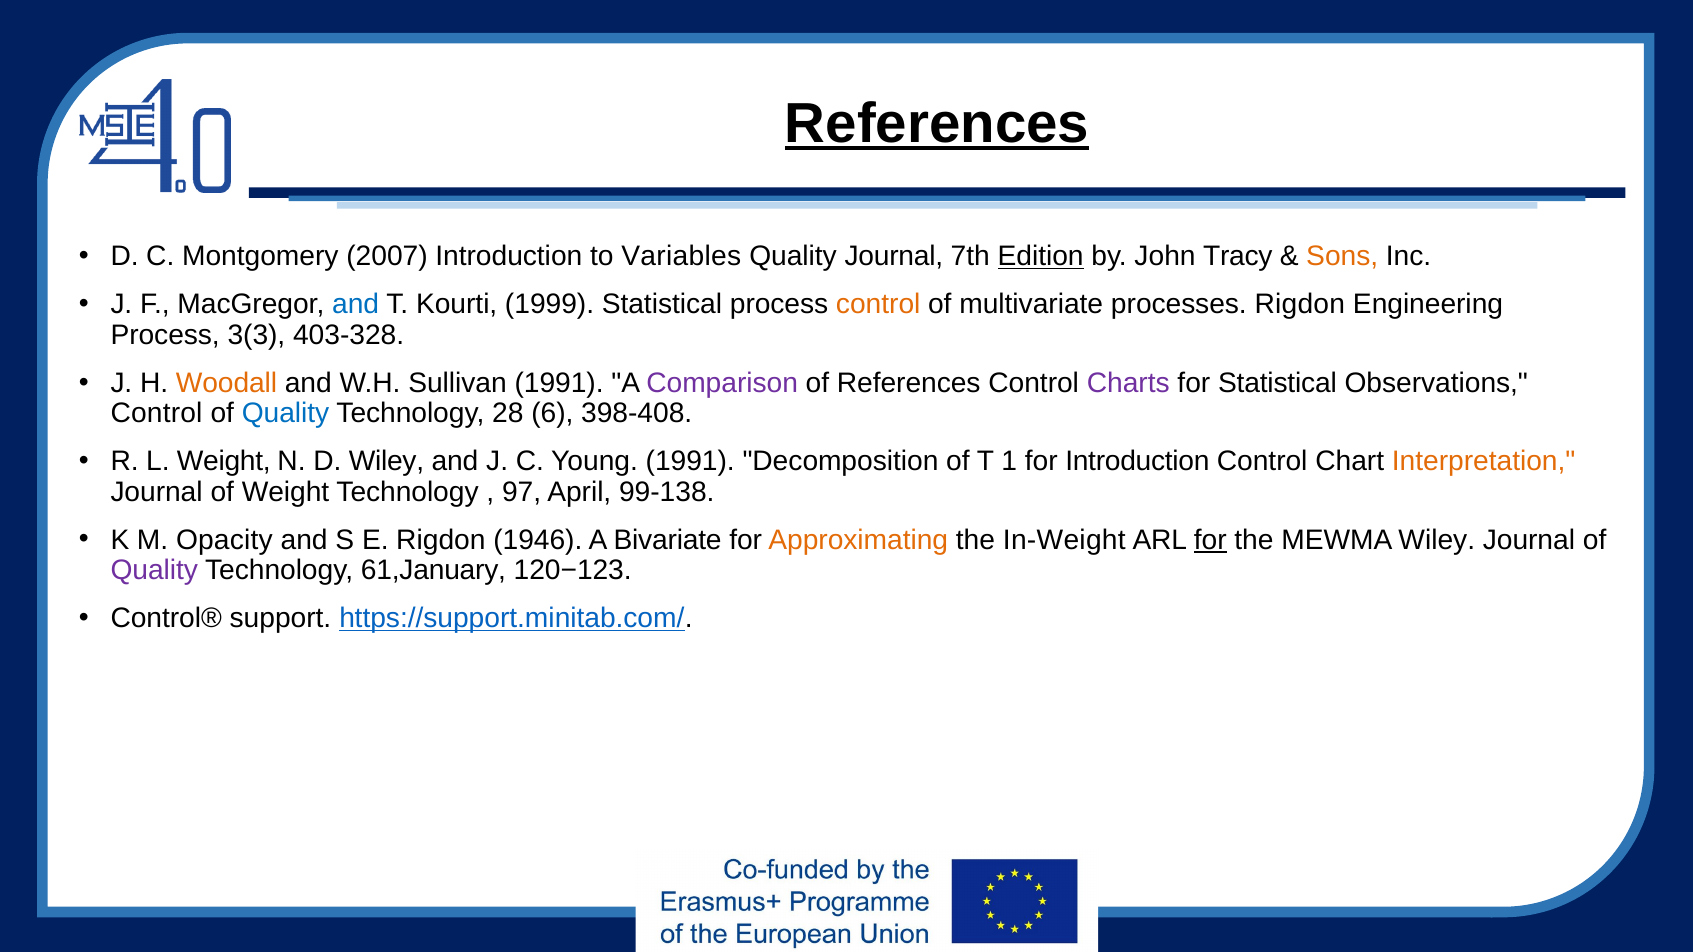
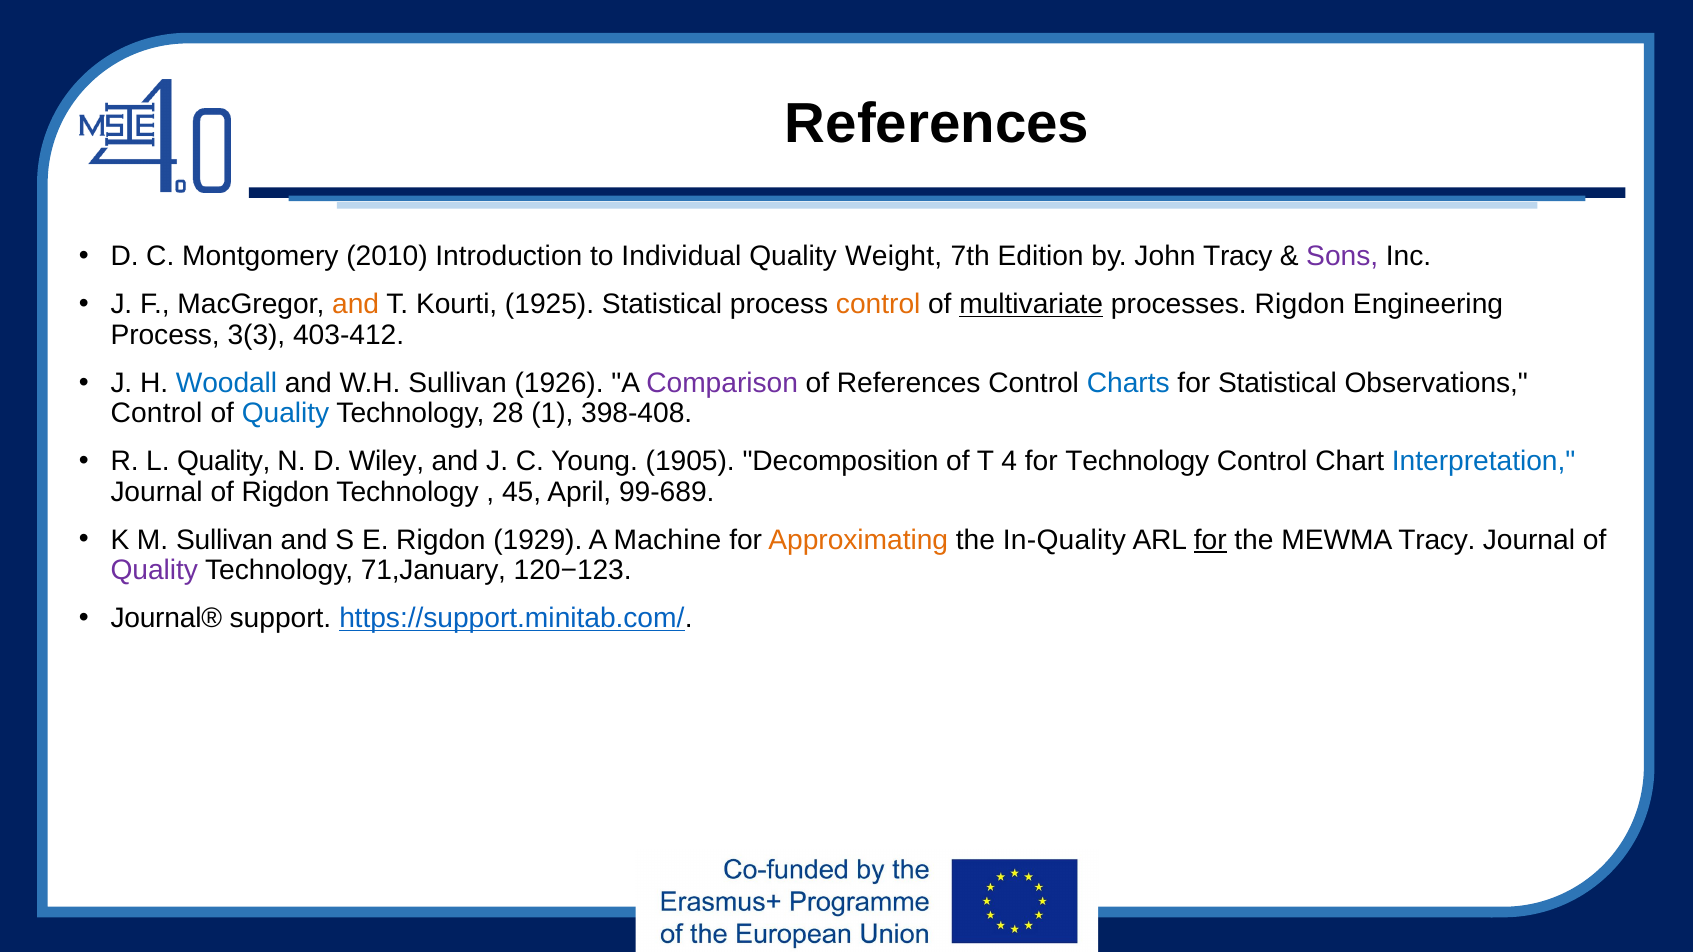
References underline: present -> none (937, 124)
2007: 2007 -> 2010 (387, 257)
Variables: Variables -> Individual (681, 257)
Quality Journal: Journal -> Weight (894, 257)
Edition underline: present -> none (1041, 257)
Sons colour: orange -> purple (1342, 257)
and colour: blue -> orange (356, 305)
1999: 1999 -> 1925 (550, 305)
multivariate underline: none -> present (1031, 305)
403-328: 403-328 -> 403-412 (349, 335)
Woodall colour: orange -> blue (227, 383)
Sullivan 1991: 1991 -> 1926 (559, 383)
Charts colour: purple -> blue (1128, 383)
6: 6 -> 1 (552, 413)
L Weight: Weight -> Quality (224, 461)
Young 1991: 1991 -> 1905 (690, 461)
1: 1 -> 4 (1009, 461)
for Introduction: Introduction -> Technology (1137, 461)
Interpretation colour: orange -> blue (1484, 461)
of Weight: Weight -> Rigdon (286, 492)
97: 97 -> 45 (522, 492)
99-138: 99-138 -> 99-689 (667, 492)
M Opacity: Opacity -> Sullivan (225, 540)
1946: 1946 -> 1929 (538, 540)
Bivariate: Bivariate -> Machine (667, 540)
In-Weight: In-Weight -> In-Quality (1064, 540)
MEWMA Wiley: Wiley -> Tracy (1437, 540)
61,January: 61,January -> 71,January (434, 570)
Control®: Control® -> Journal® (166, 618)
